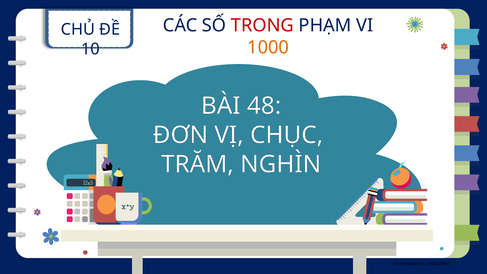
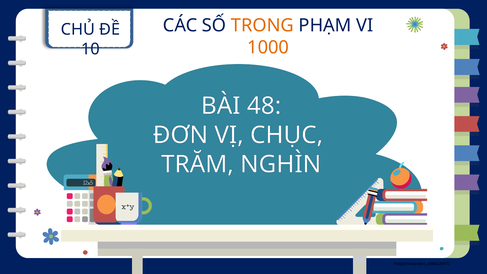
TRONG colour: red -> orange (262, 26)
